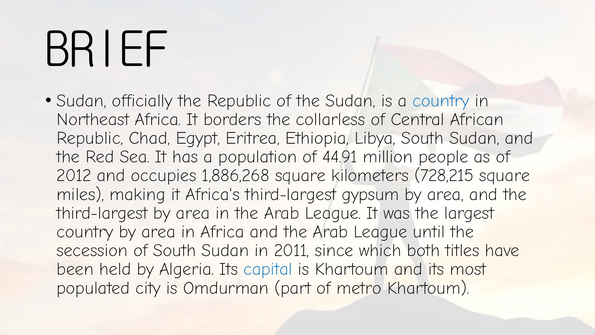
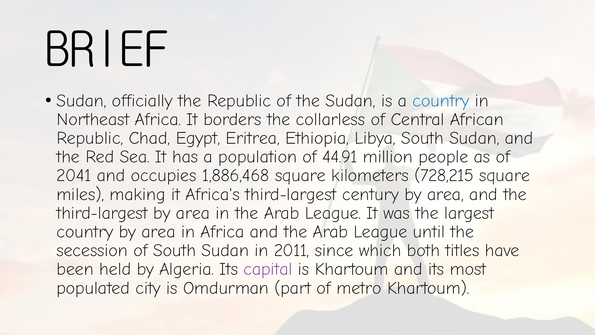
2012: 2012 -> 2041 (74, 175)
1,886,268: 1,886,268 -> 1,886,468 (236, 175)
gypsum: gypsum -> century (370, 194)
capital colour: blue -> purple (268, 269)
